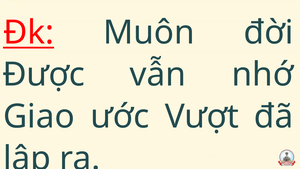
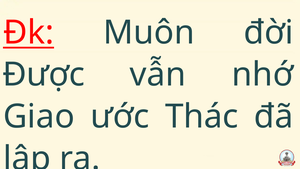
Vượt: Vượt -> Thác (202, 116)
